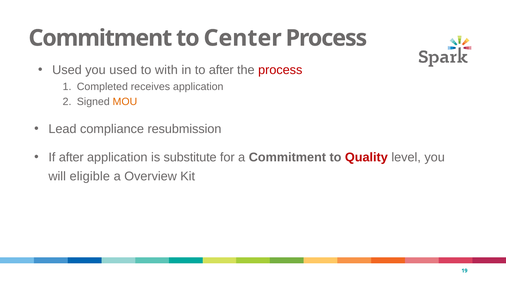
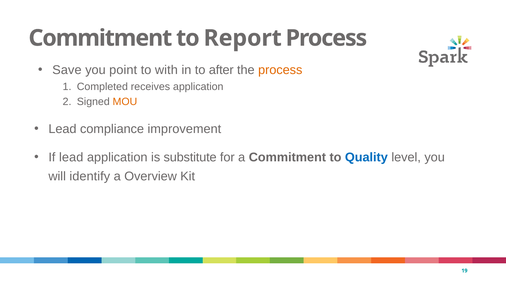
Center: Center -> Report (243, 38)
Used: Used -> Save (67, 70)
you used: used -> point (123, 70)
process colour: red -> orange (280, 70)
resubmission: resubmission -> improvement (184, 129)
If after: after -> lead (71, 158)
Quality colour: red -> blue (366, 158)
eligible: eligible -> identify (90, 177)
